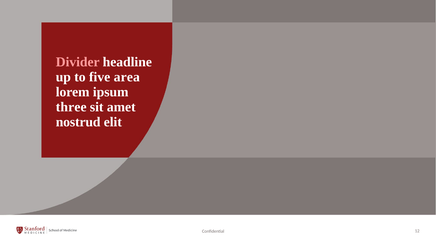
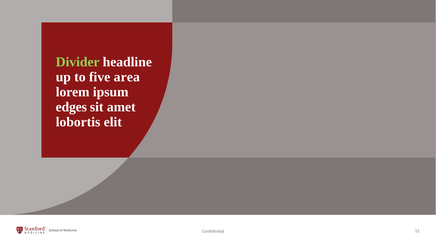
Divider colour: pink -> light green (78, 62)
three: three -> edges (71, 107)
nostrud: nostrud -> lobortis (78, 122)
